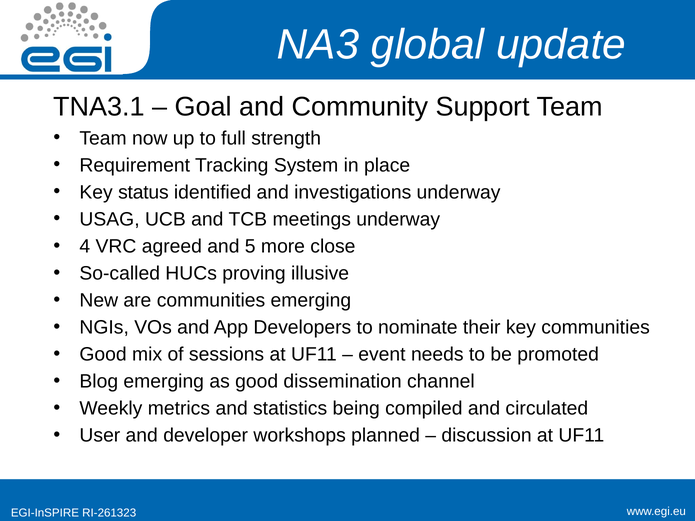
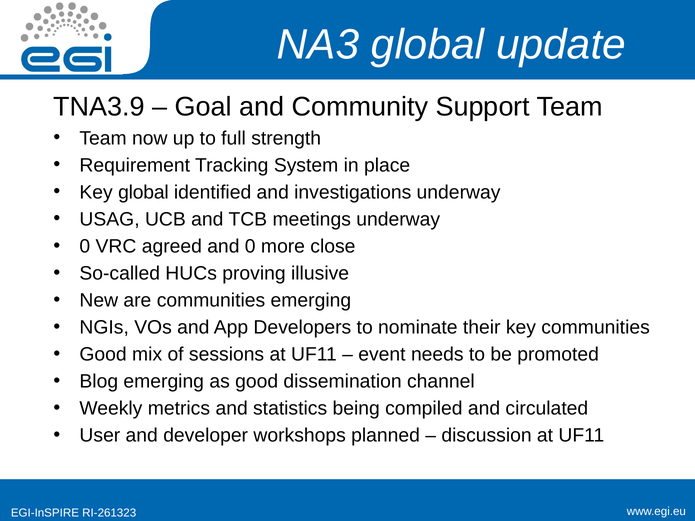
TNA3.1: TNA3.1 -> TNA3.9 (99, 107)
Key status: status -> global (143, 192)
4: 4 -> 0 (85, 246)
and 5: 5 -> 0 (250, 246)
